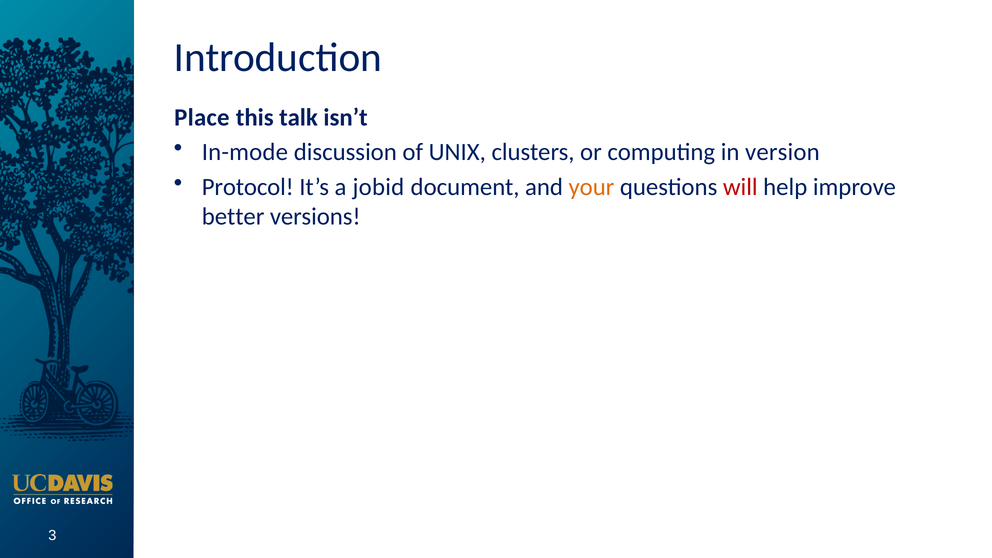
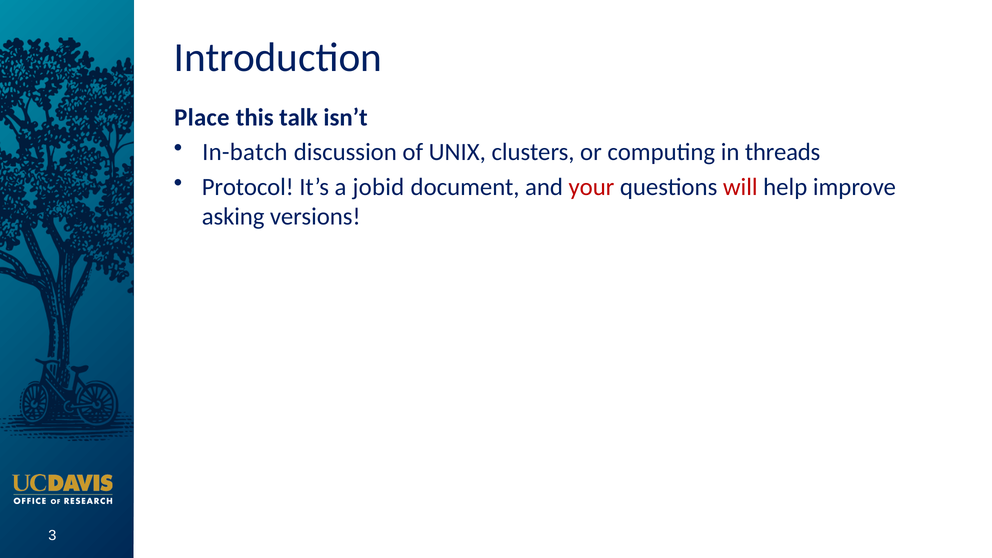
In-mode: In-mode -> In-batch (245, 152)
version: version -> threads (783, 152)
your colour: orange -> red (591, 187)
better: better -> asking (233, 217)
